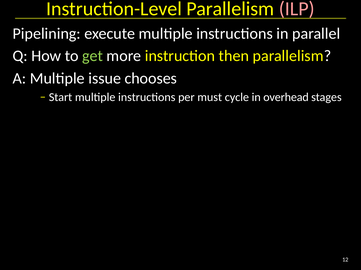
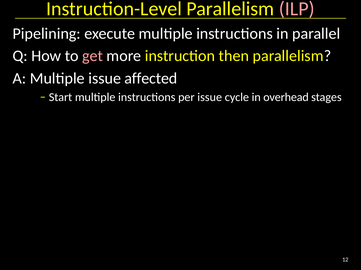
get colour: light green -> pink (93, 56)
chooses: chooses -> affected (151, 79)
per must: must -> issue (210, 98)
